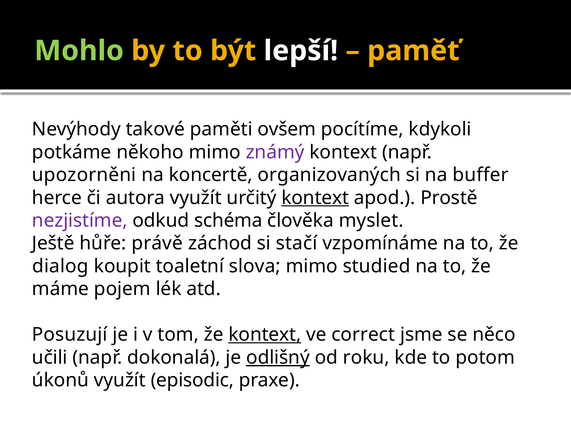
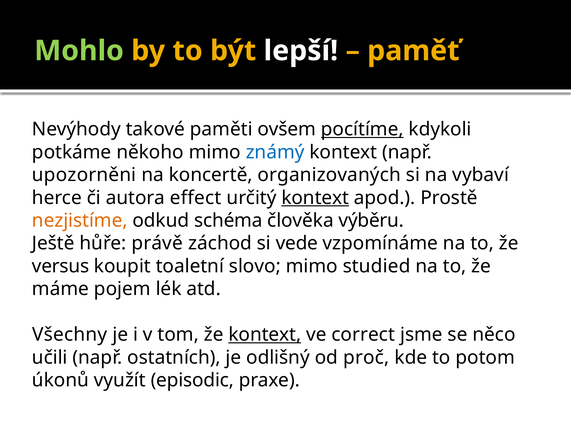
pocítíme underline: none -> present (362, 129)
známý colour: purple -> blue (275, 152)
buffer: buffer -> vybaví (481, 175)
autora využít: využít -> effect (196, 198)
nezjistíme colour: purple -> orange (80, 221)
myslet: myslet -> výběru (371, 221)
stačí: stačí -> vede (297, 244)
dialog: dialog -> versus (61, 266)
slova: slova -> slovo (255, 266)
Posuzují: Posuzují -> Všechny (70, 335)
dokonalá: dokonalá -> ostatních (174, 358)
odlišný underline: present -> none (278, 358)
roku: roku -> proč (366, 358)
